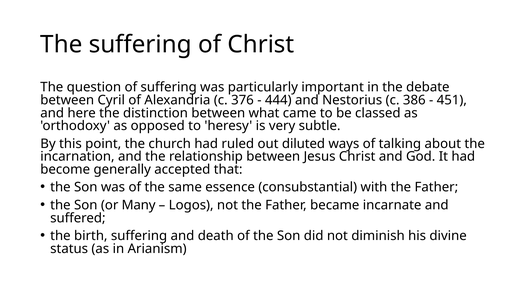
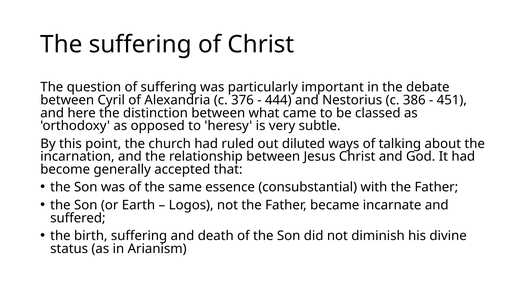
Many: Many -> Earth (138, 205)
